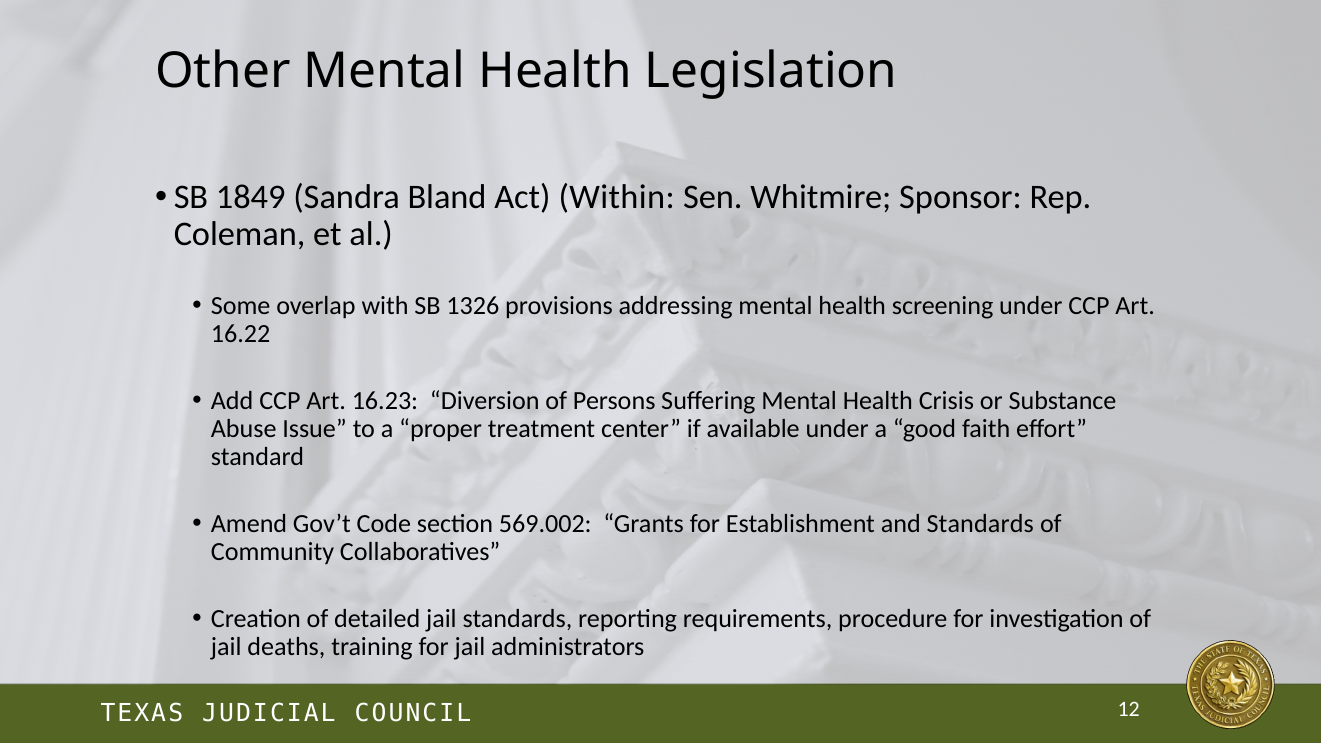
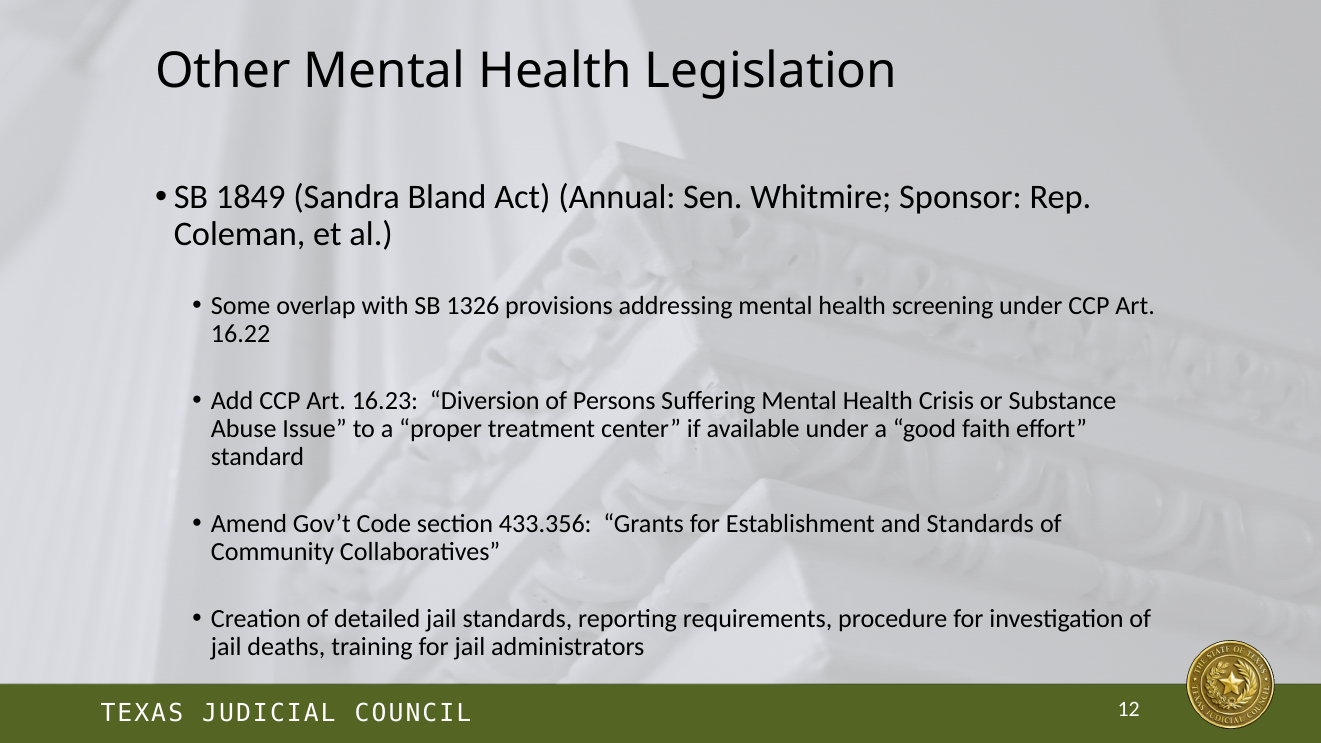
Within: Within -> Annual (617, 197)
569.002: 569.002 -> 433.356 (545, 524)
